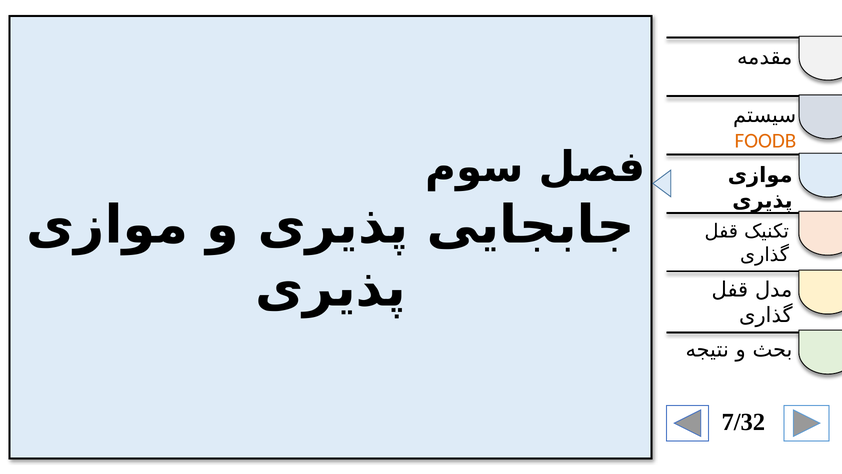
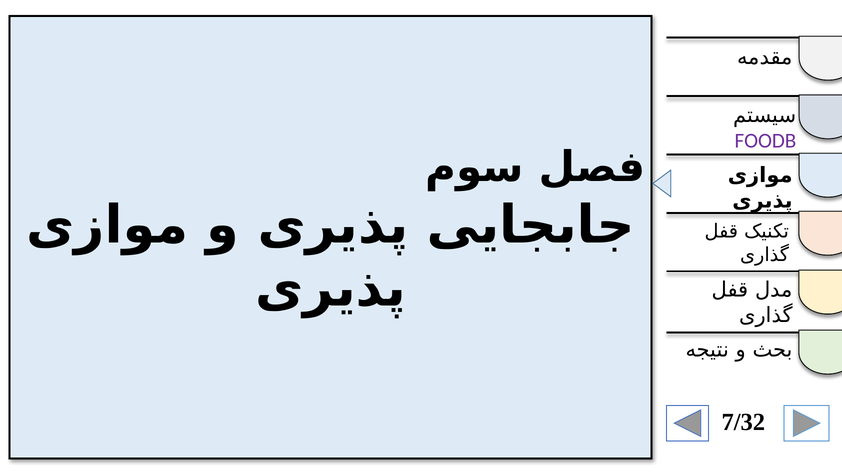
FOODB colour: orange -> purple (765, 141)
